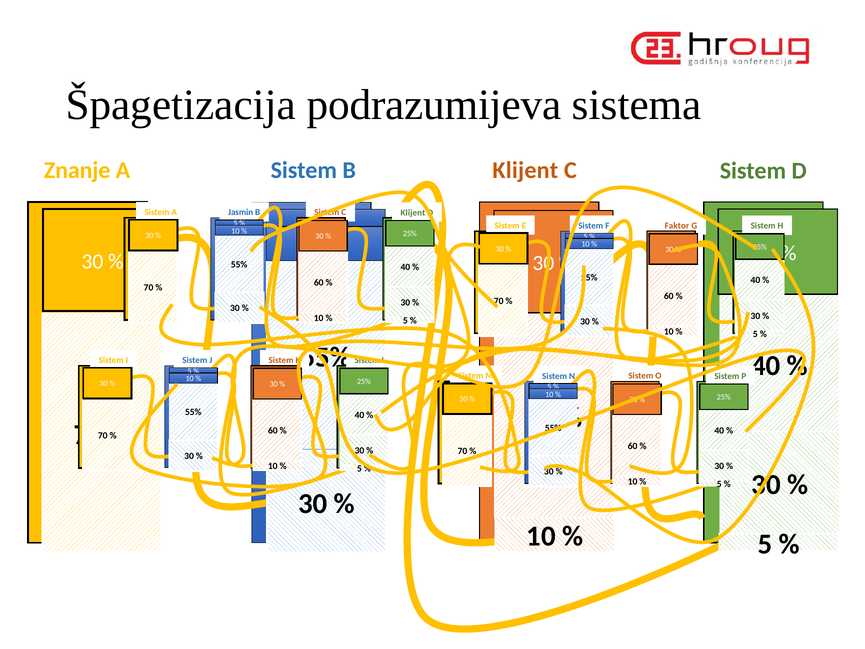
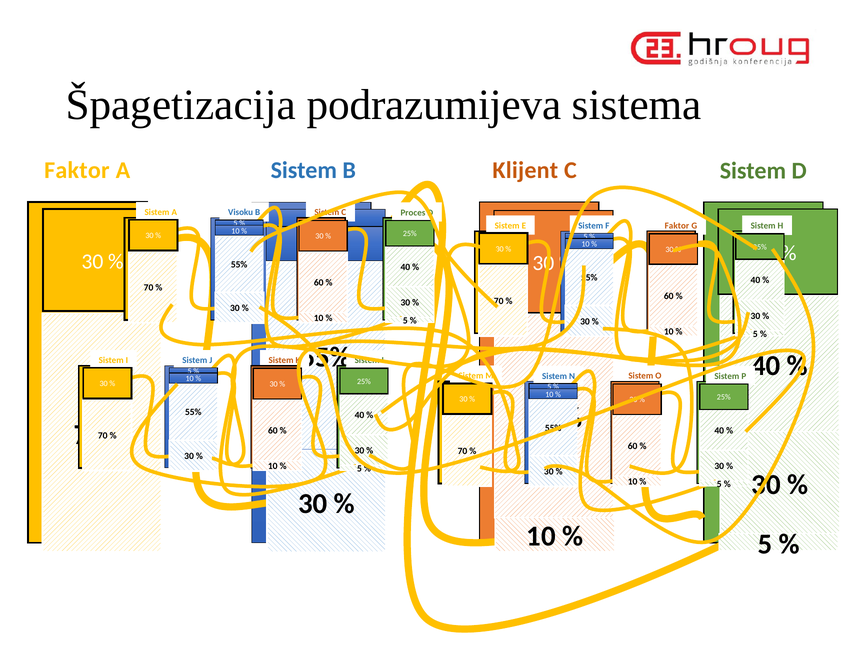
Znanje: Znanje -> Faktor (77, 170)
Jasmin: Jasmin -> Visoku (241, 212)
Klijent: Klijent -> Proces (413, 212)
